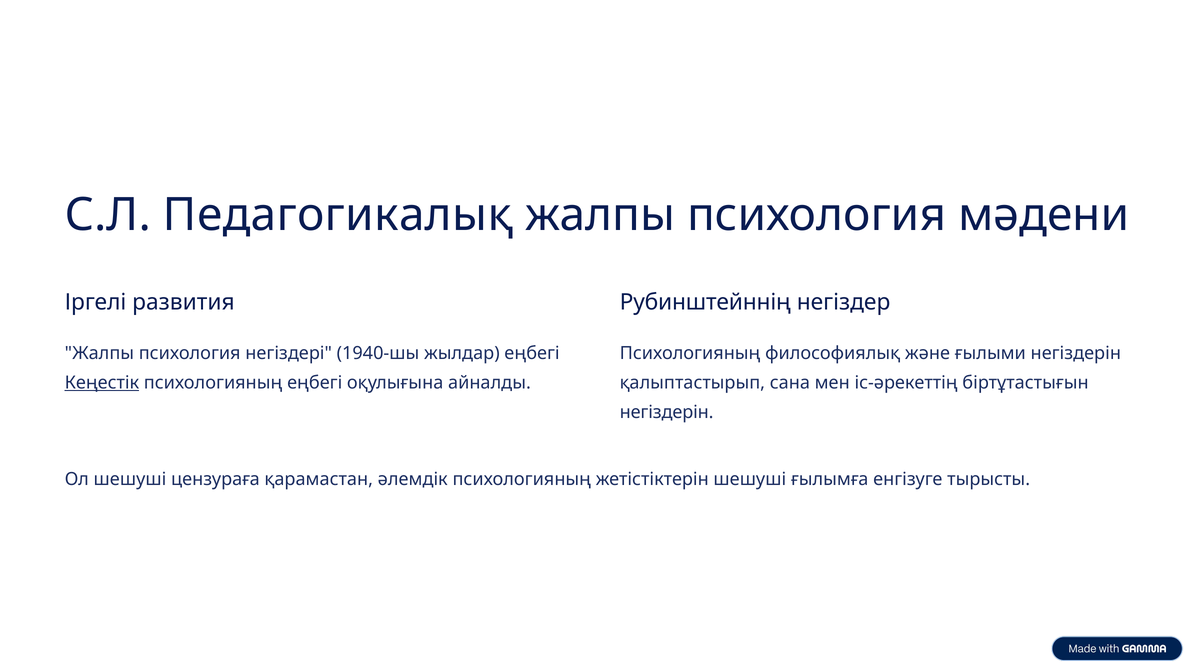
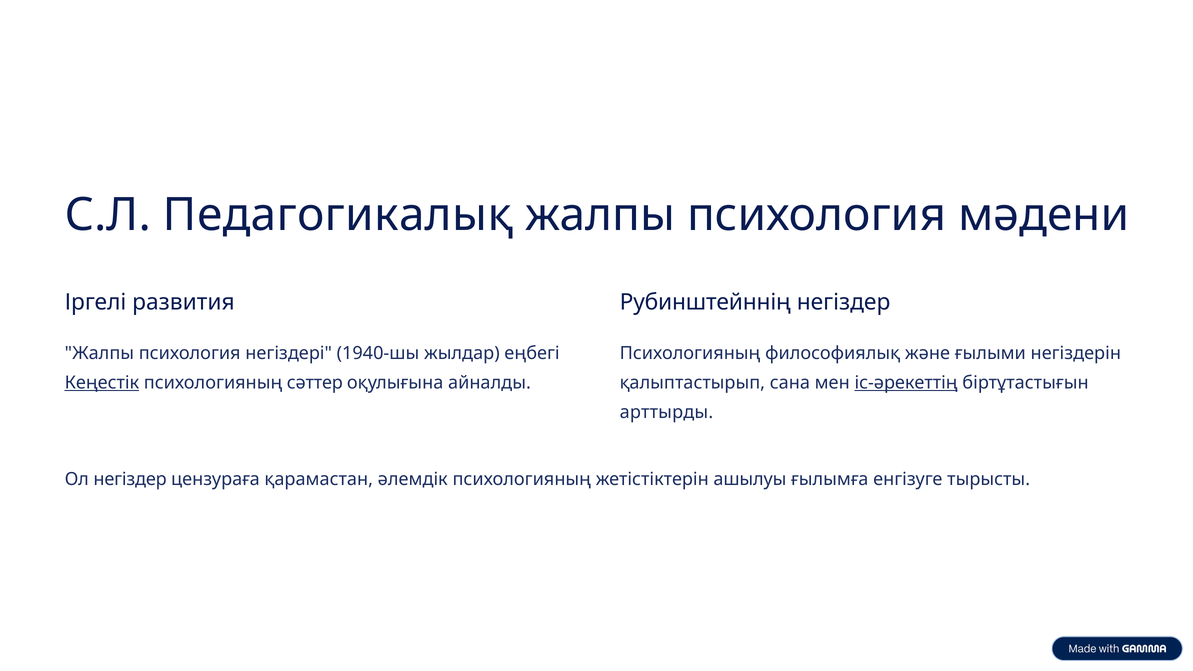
психологияның еңбегі: еңбегі -> сәттер (315, 383)
іс-әрекеттің underline: none -> present (906, 383)
негіздерін: негіздерін -> арттырды (666, 412)
Ол шешуші: шешуші -> негіздер (130, 479)
жетістіктерін шешуші: шешуші -> ашылуы (750, 479)
